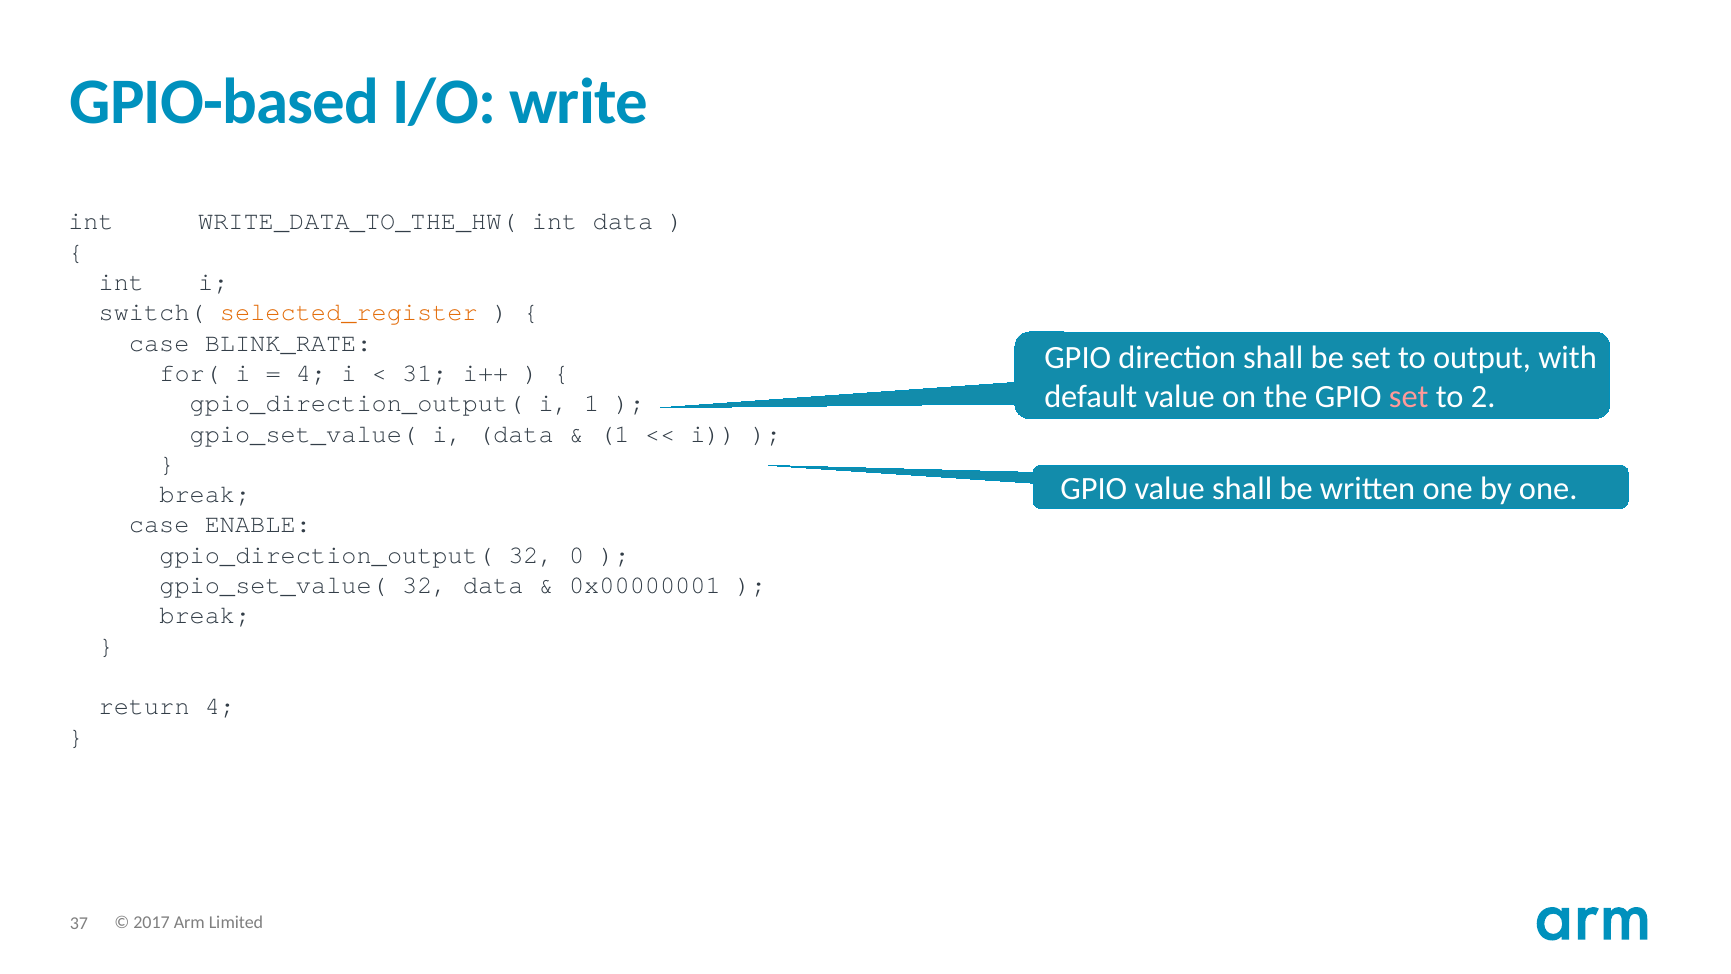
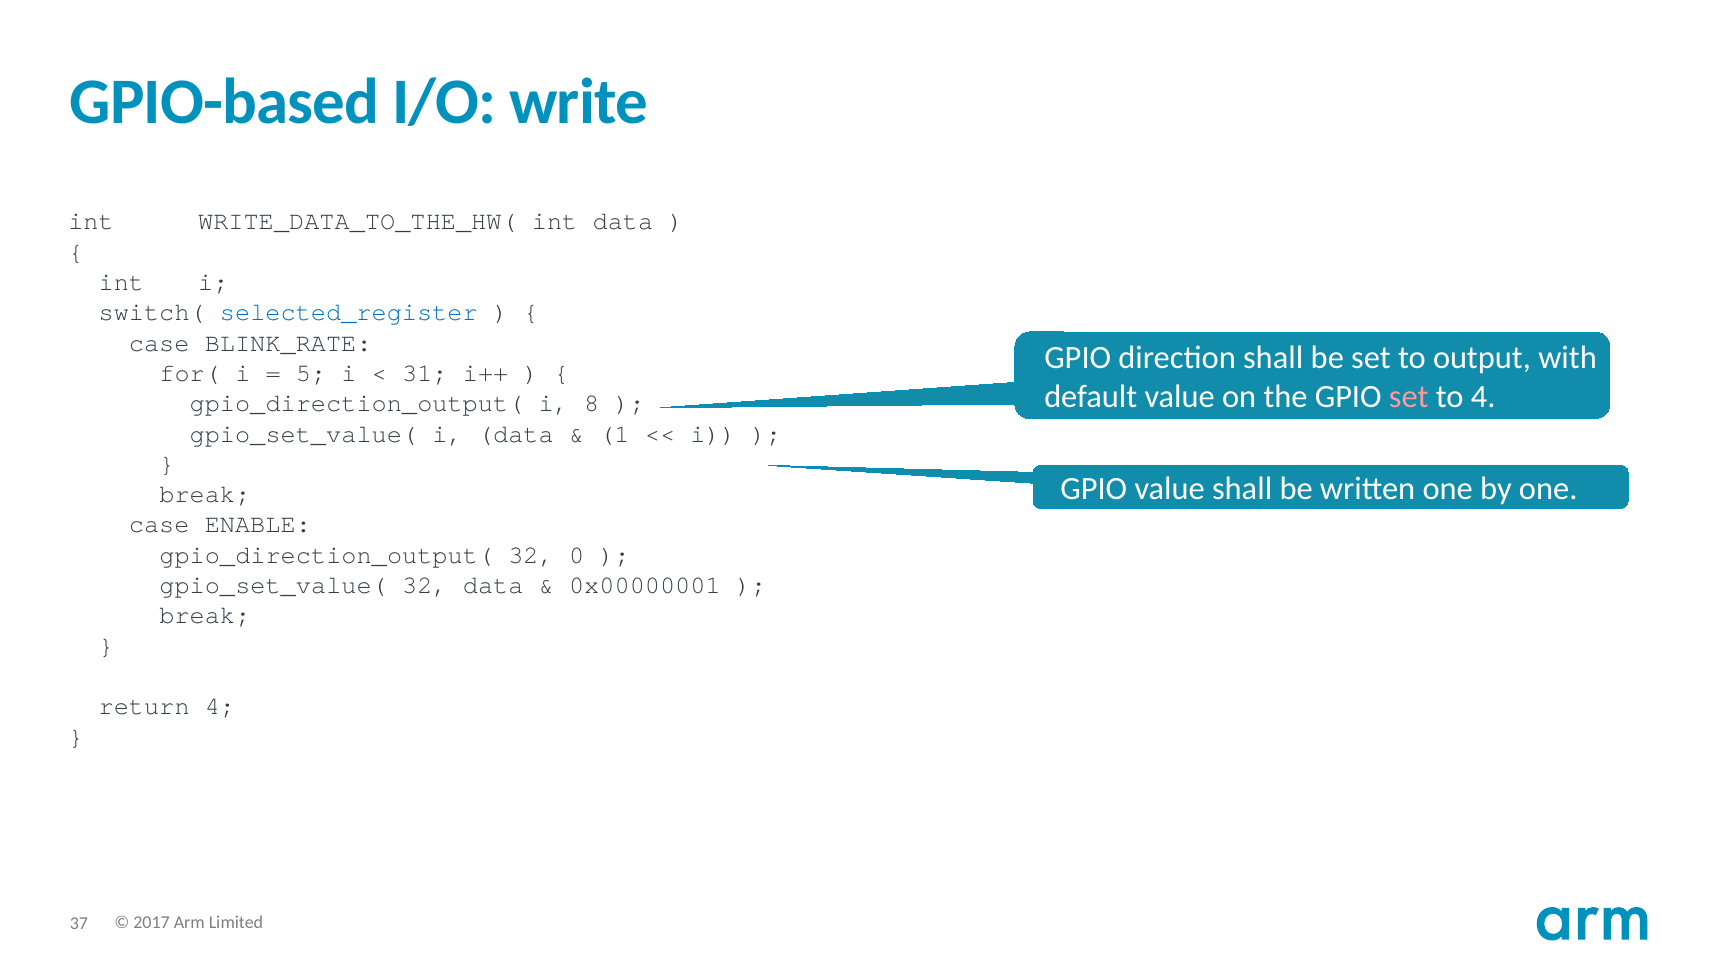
selected_register colour: orange -> blue (349, 312)
4: 4 -> 5 (311, 373)
to 2: 2 -> 4 (1483, 397)
i 1: 1 -> 8 (592, 403)
